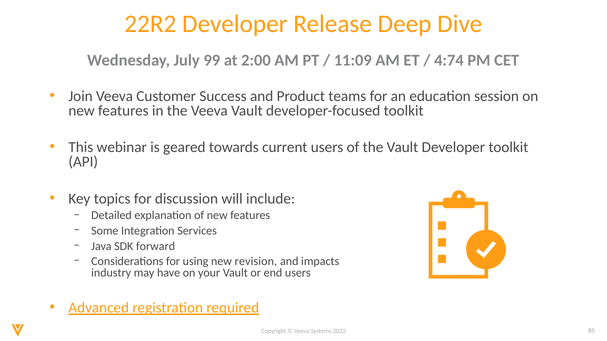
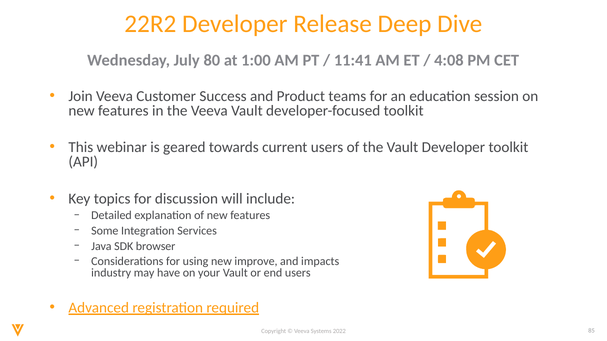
99: 99 -> 80 (212, 60)
2:00: 2:00 -> 1:00 (256, 60)
11:09: 11:09 -> 11:41 (353, 60)
4:74: 4:74 -> 4:08 (449, 60)
forward: forward -> browser (156, 246)
revision: revision -> improve (256, 262)
